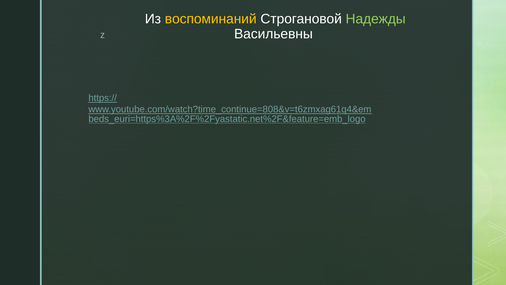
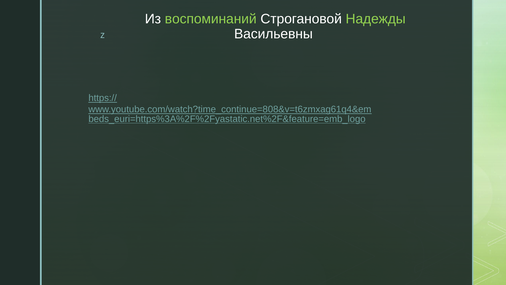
воспоминаний colour: yellow -> light green (211, 19)
